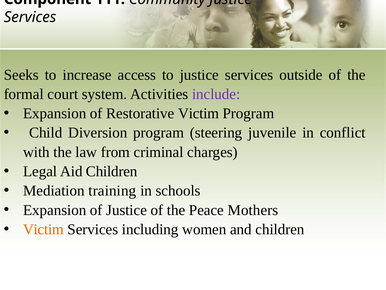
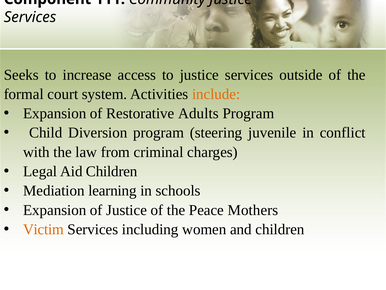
include colour: purple -> orange (216, 94)
Restorative Victim: Victim -> Adults (198, 113)
training: training -> learning (112, 190)
